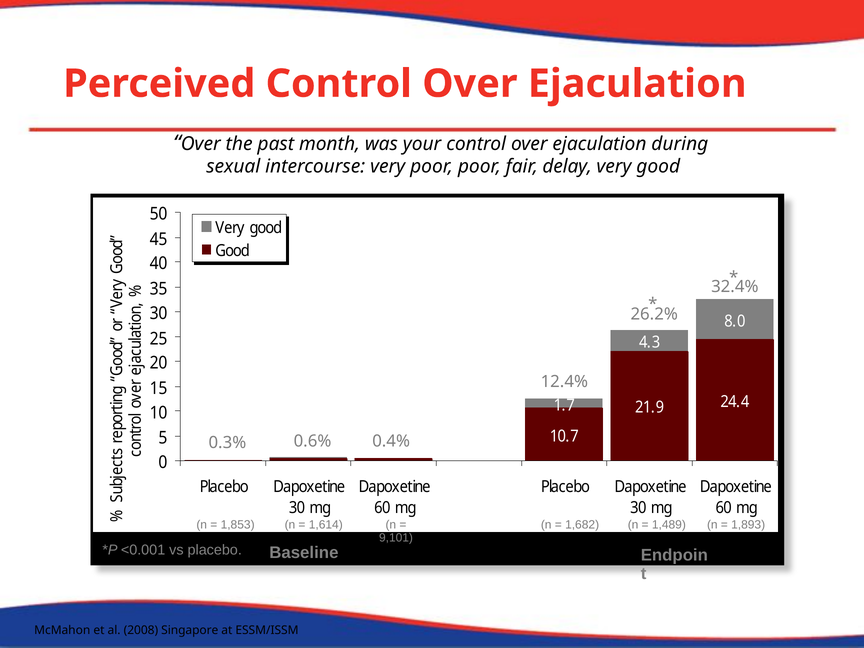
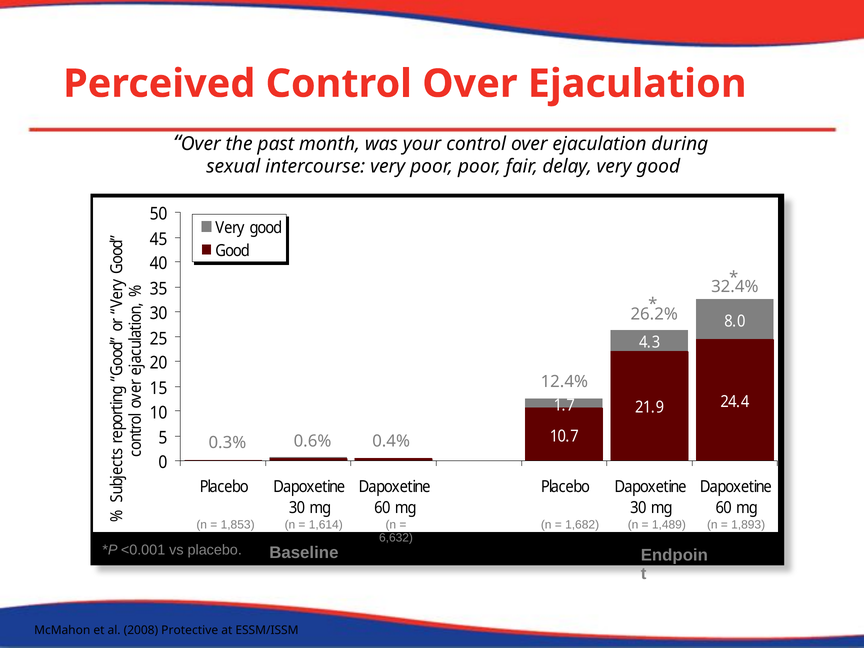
9,101: 9,101 -> 6,632 (396, 538)
Singapore: Singapore -> Protective (190, 630)
